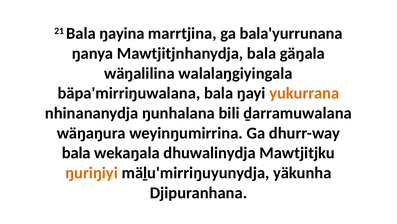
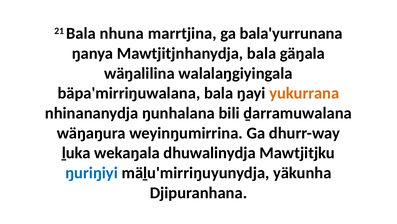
ŋayina: ŋayina -> nhuna (122, 33)
bala: bala -> ḻuka (76, 153)
ŋuriŋiyi colour: orange -> blue (92, 172)
